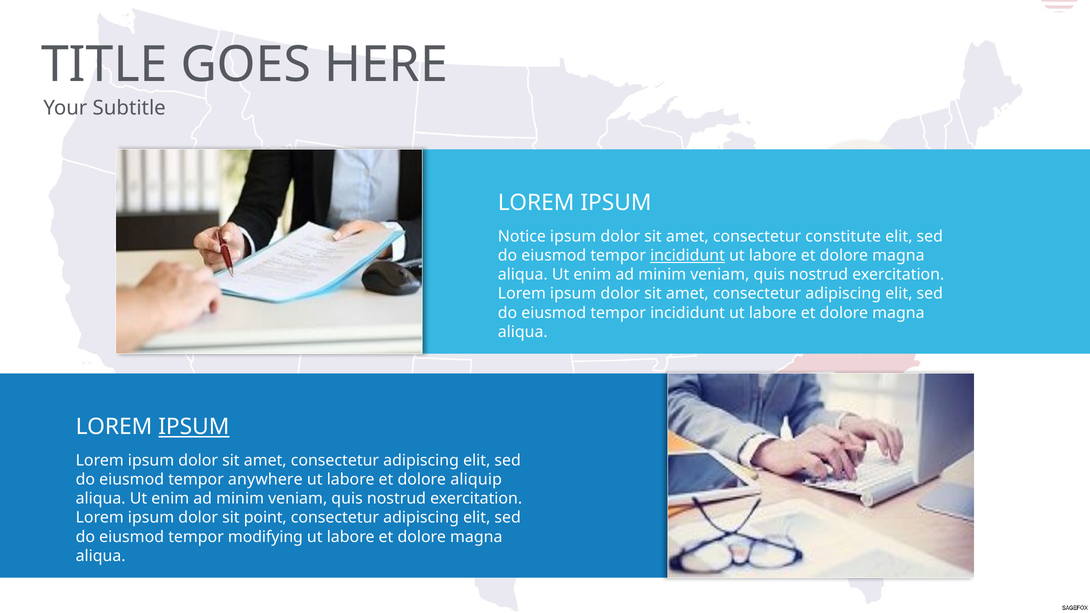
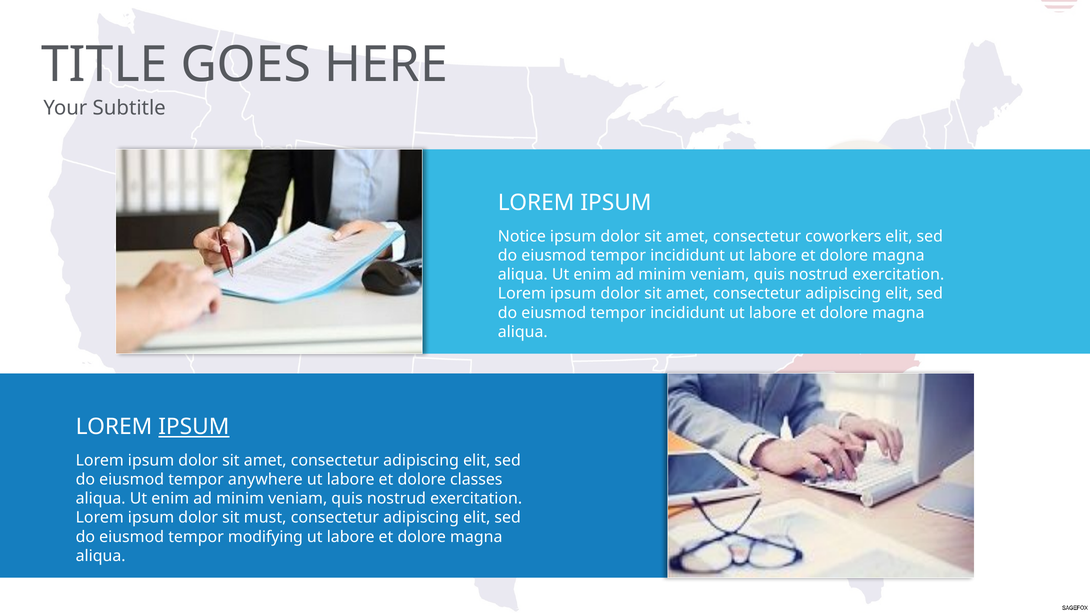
constitute: constitute -> coworkers (843, 236)
incididunt underline: present -> none (688, 256)
aliquip: aliquip -> classes (476, 480)
point: point -> must (265, 518)
